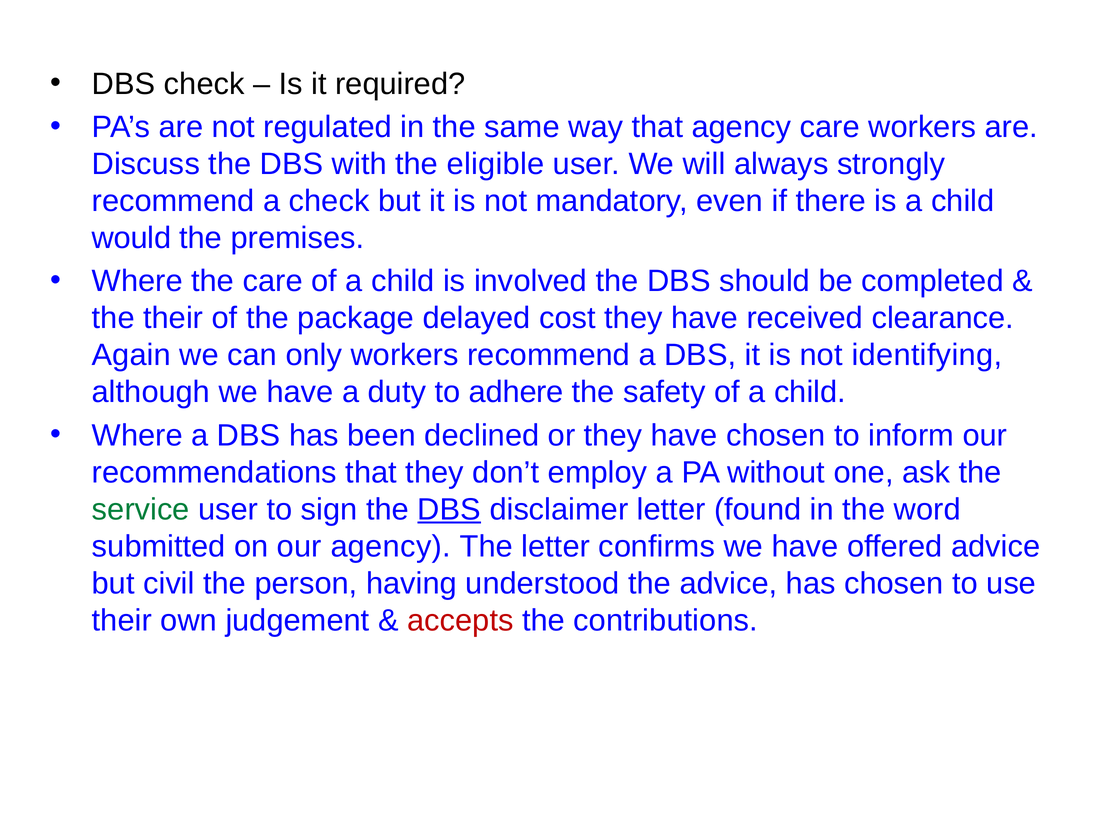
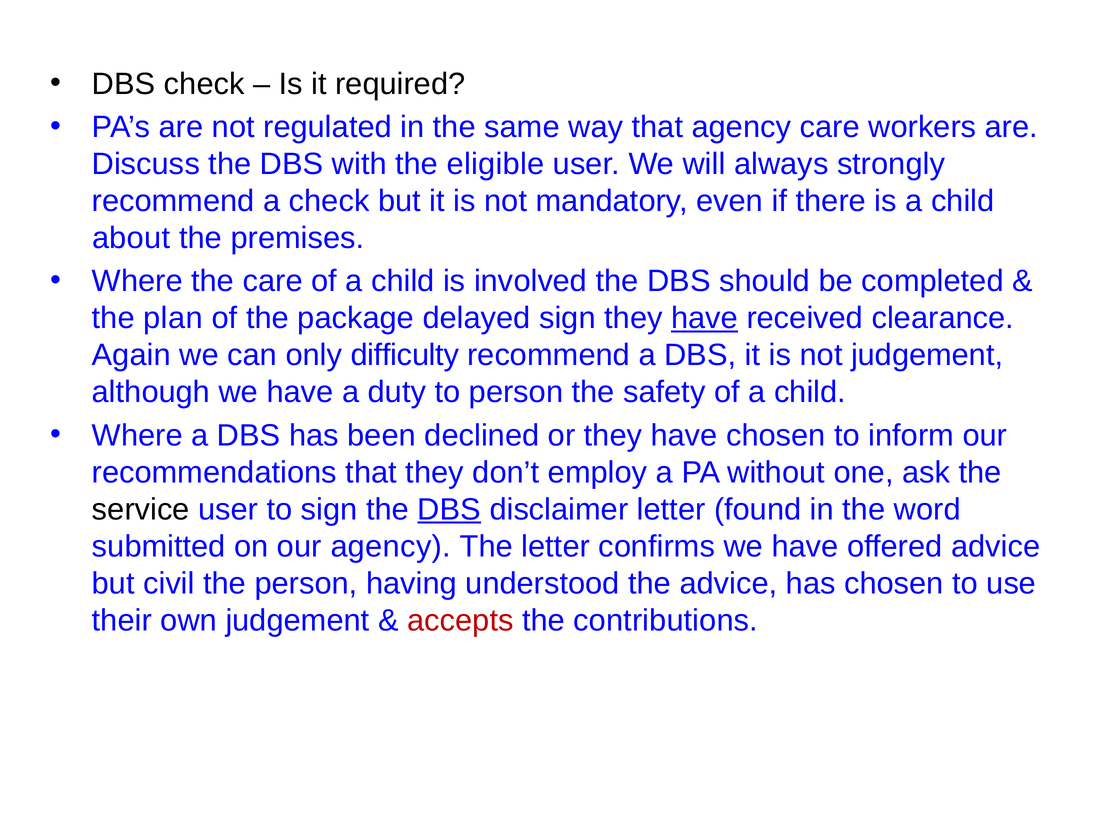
would: would -> about (131, 238)
the their: their -> plan (173, 318)
delayed cost: cost -> sign (567, 318)
have underline: none -> present (704, 318)
only workers: workers -> difficulty (405, 355)
not identifying: identifying -> judgement (927, 355)
to adhere: adhere -> person (516, 392)
service colour: green -> black (141, 509)
